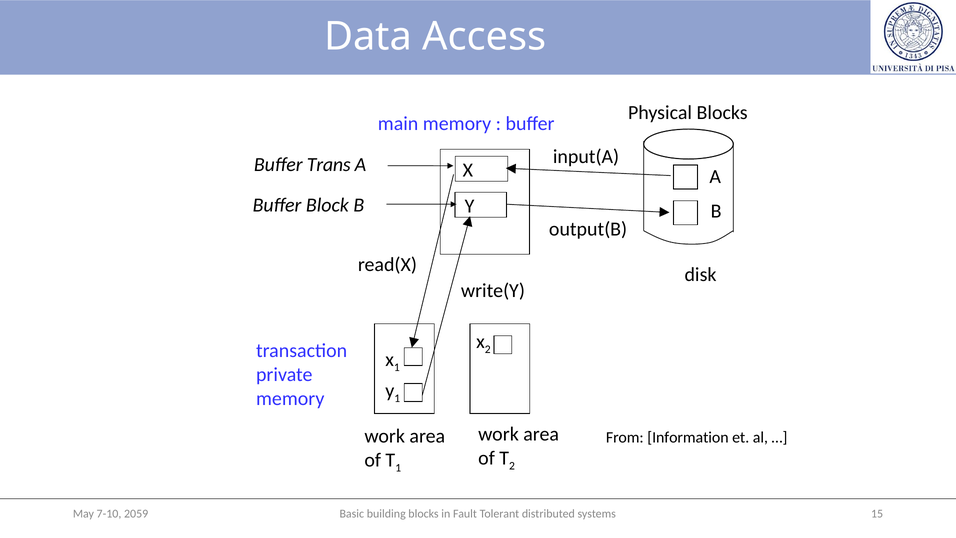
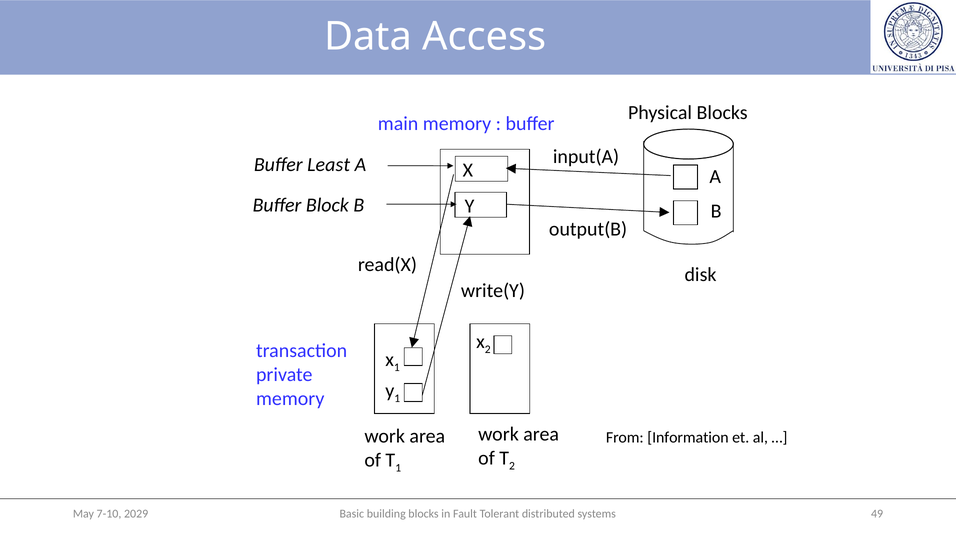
Trans: Trans -> Least (329, 164)
15: 15 -> 49 (877, 513)
2059: 2059 -> 2029 (136, 514)
